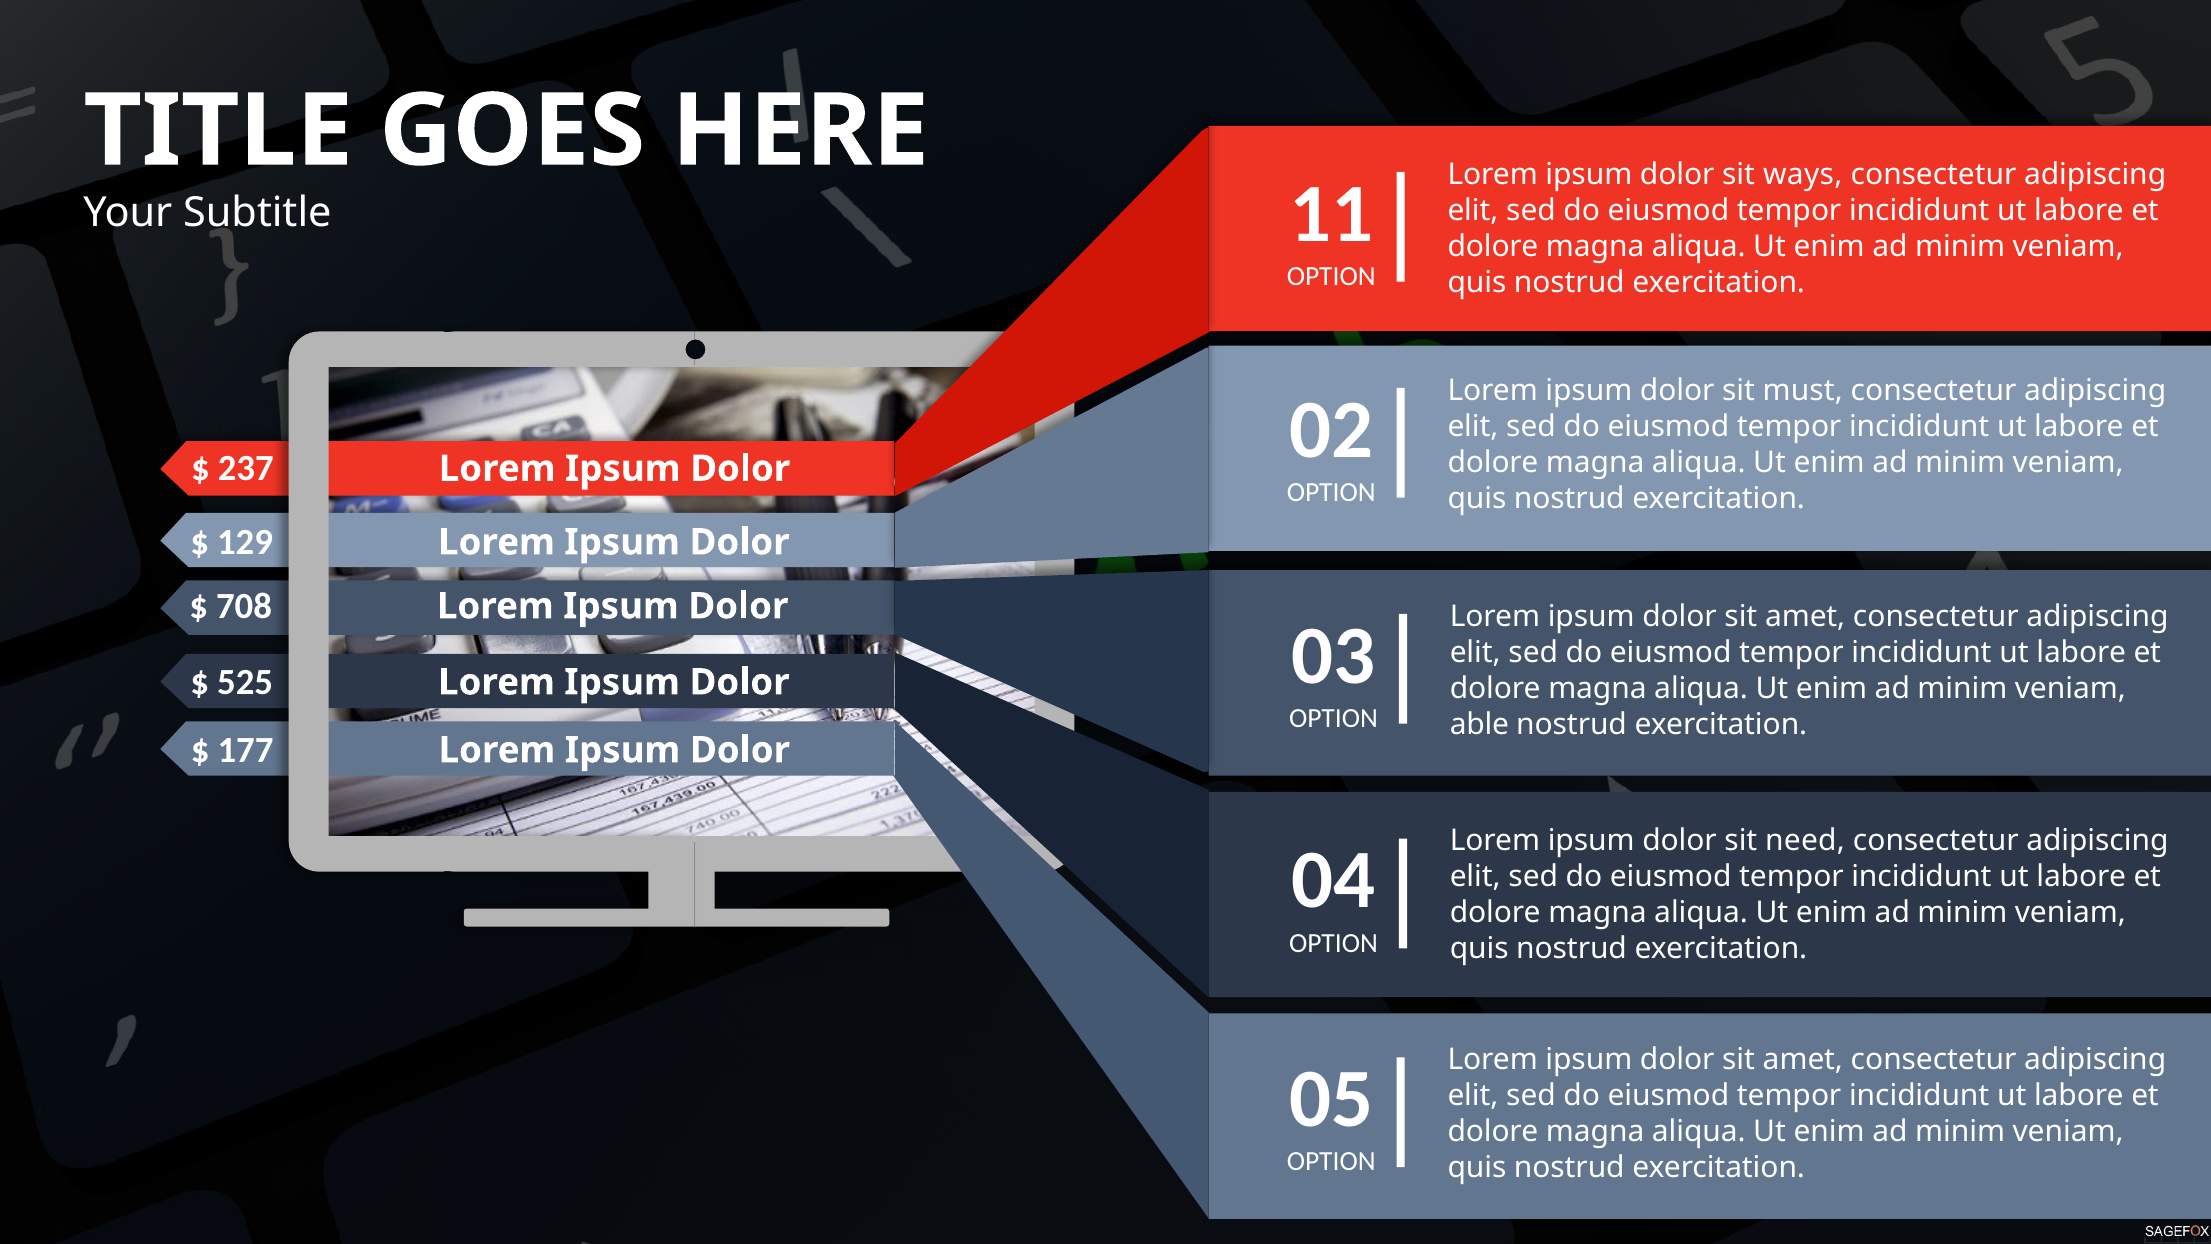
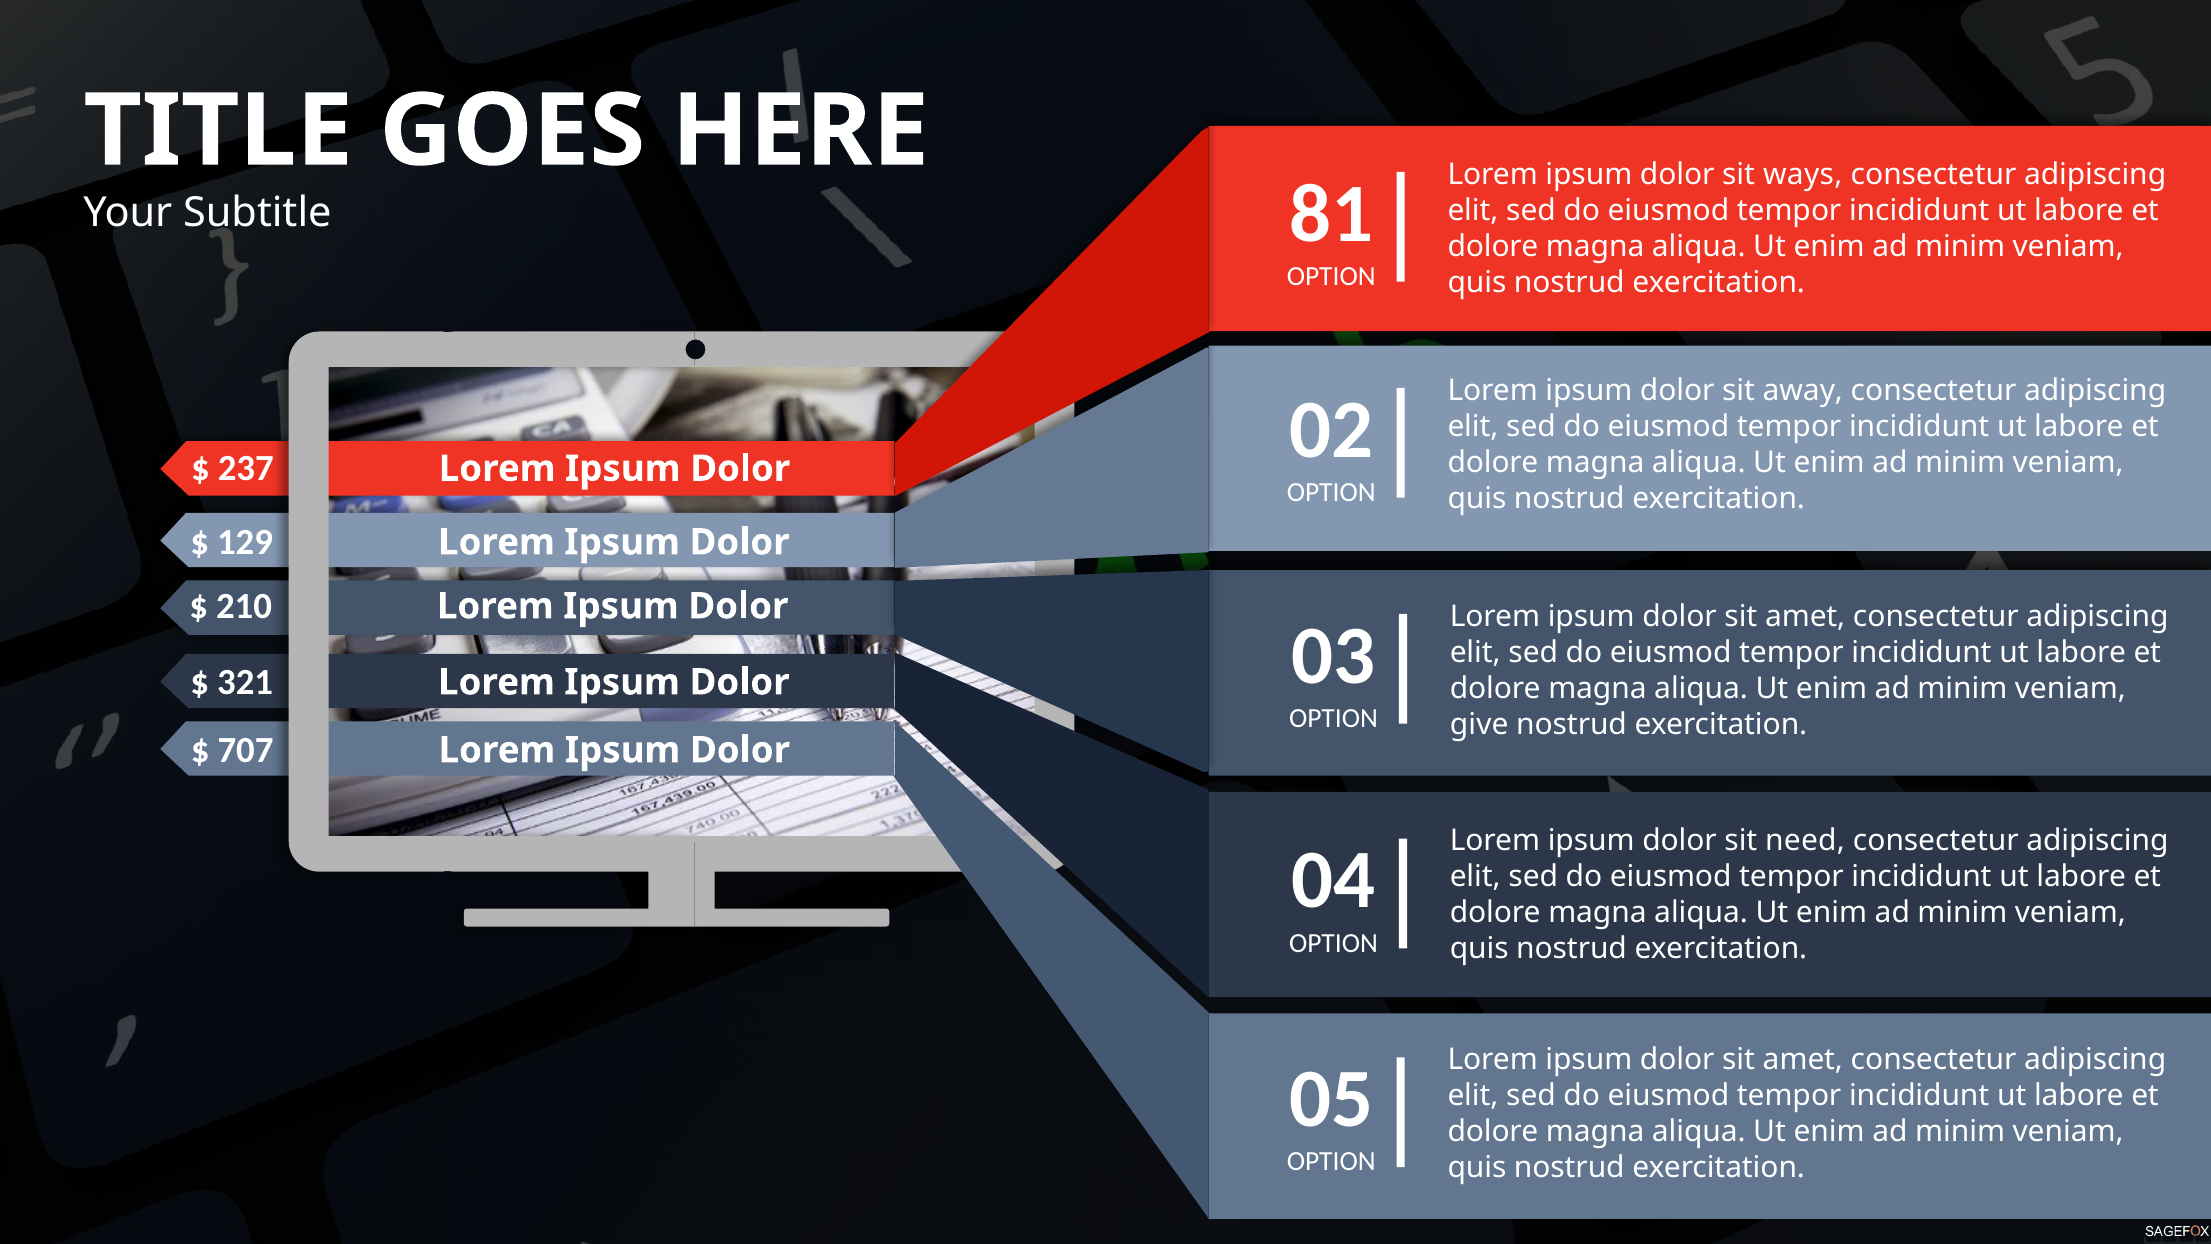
11: 11 -> 81 (1331, 214)
must: must -> away (1803, 390)
708: 708 -> 210 (244, 606)
525: 525 -> 321 (245, 682)
able: able -> give (1479, 724)
177: 177 -> 707 (246, 750)
